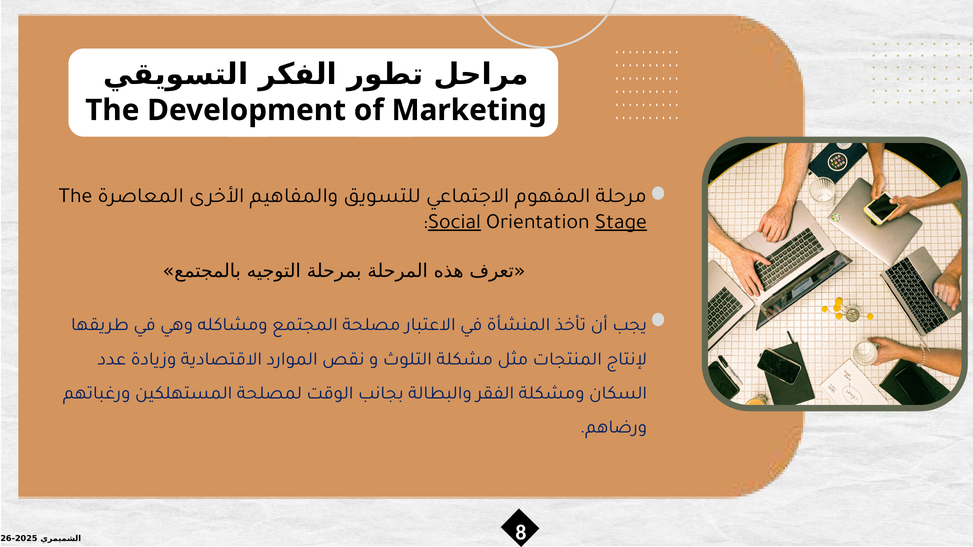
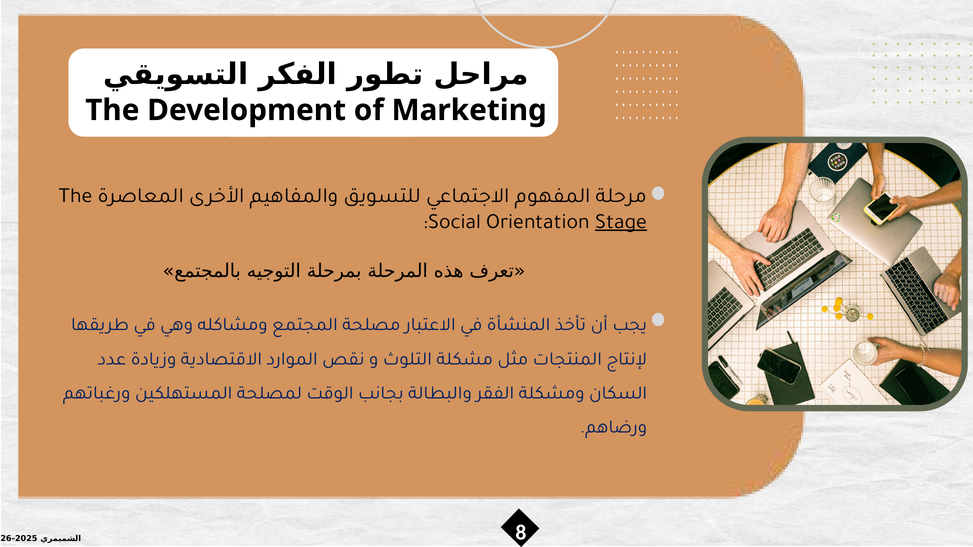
Social underline: present -> none (455, 221)
